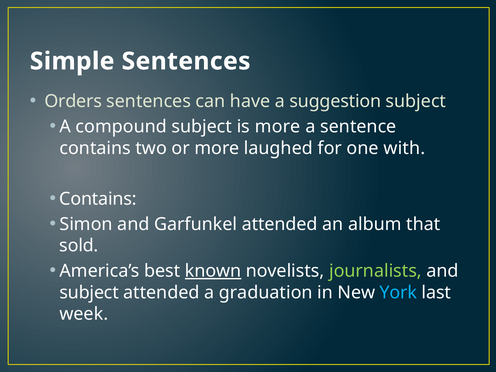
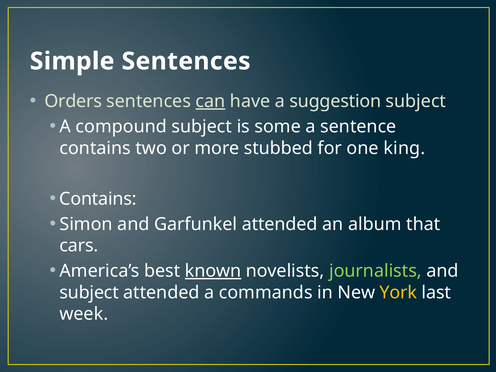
can underline: none -> present (210, 101)
is more: more -> some (278, 127)
laughed: laughed -> stubbed (278, 148)
with: with -> king (404, 148)
sold: sold -> cars (79, 246)
graduation: graduation -> commands (266, 292)
York colour: light blue -> yellow (398, 292)
